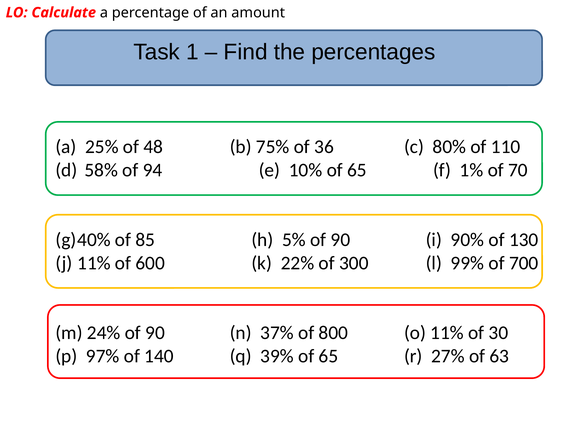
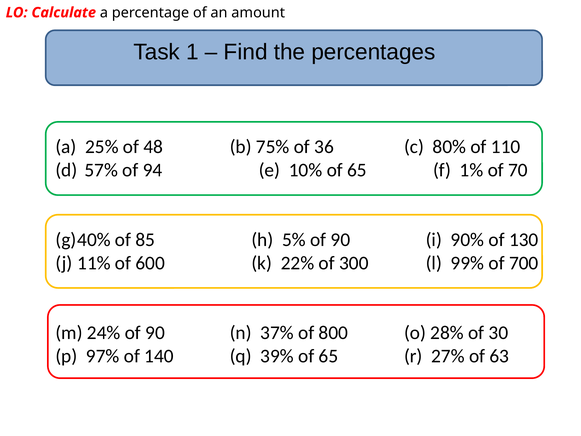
58%: 58% -> 57% (101, 170)
o 11%: 11% -> 28% (447, 333)
